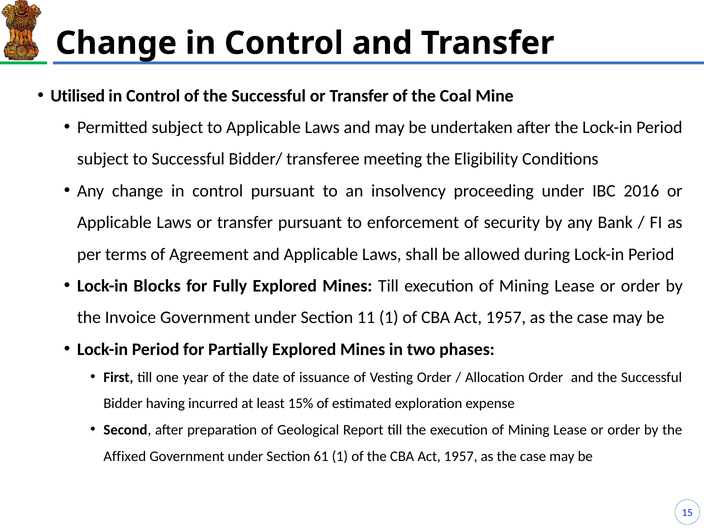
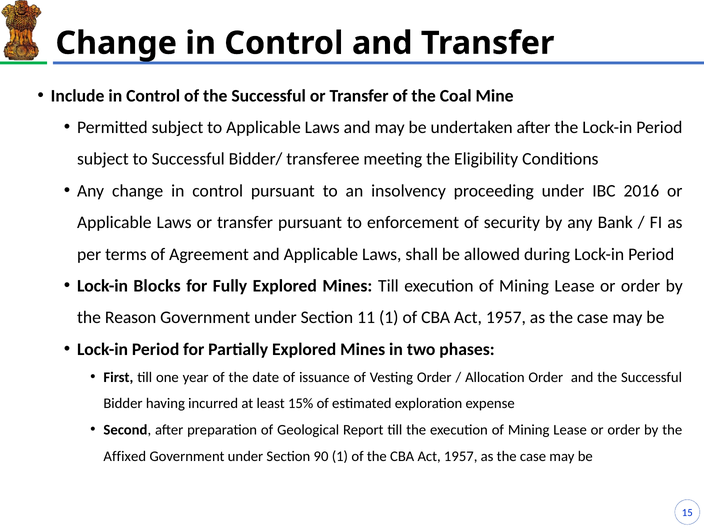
Utilised: Utilised -> Include (78, 96)
Invoice: Invoice -> Reason (131, 318)
61: 61 -> 90 (321, 456)
